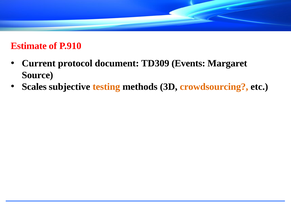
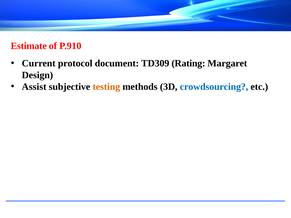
Events: Events -> Rating (188, 63)
Source: Source -> Design (37, 75)
Scales: Scales -> Assist (34, 87)
crowdsourcing colour: orange -> blue (214, 87)
